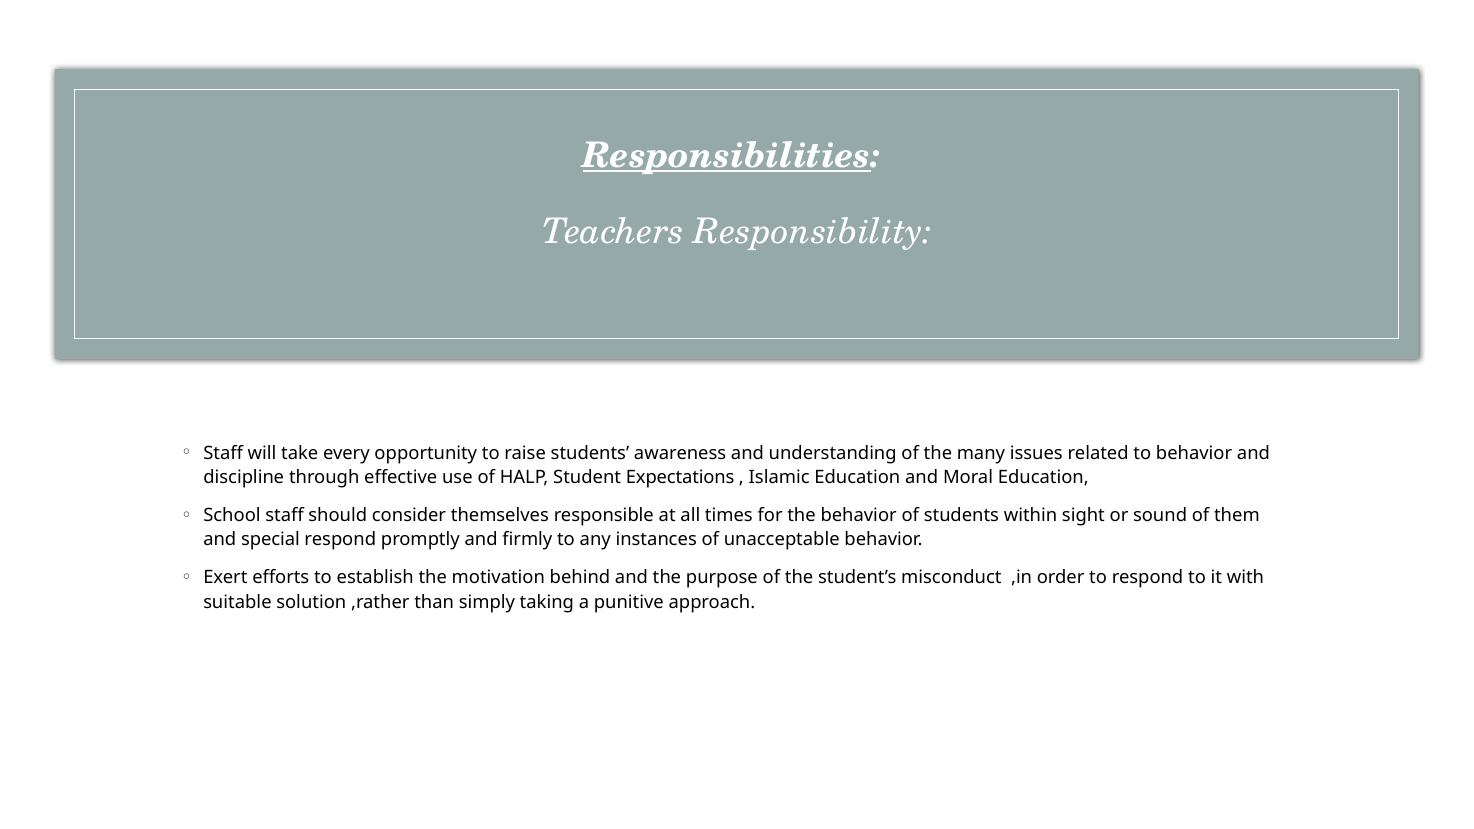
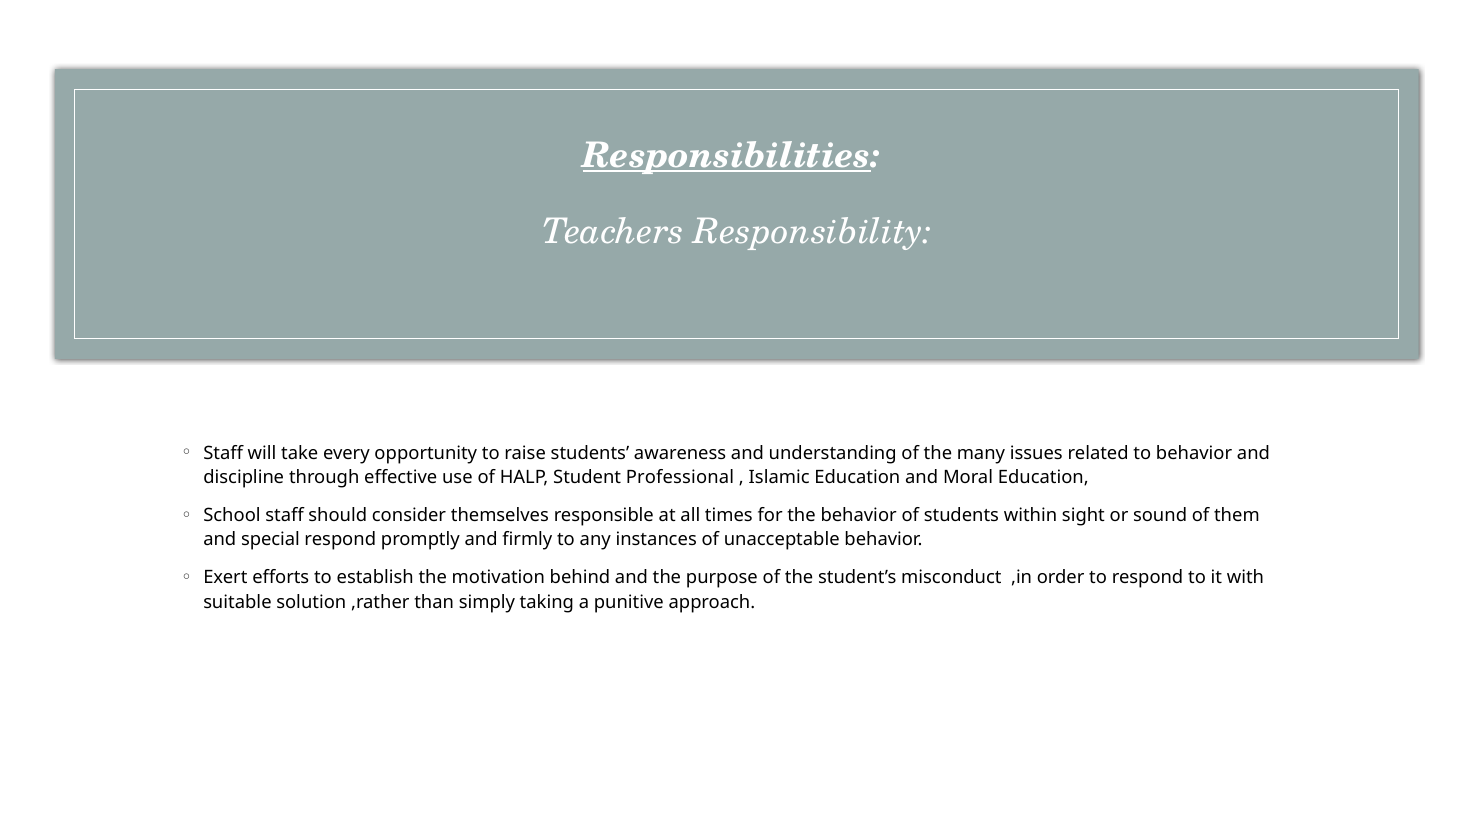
Expectations: Expectations -> Professional (680, 477)
